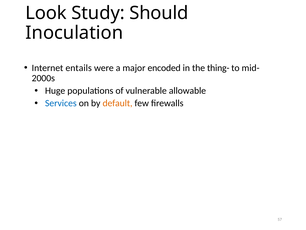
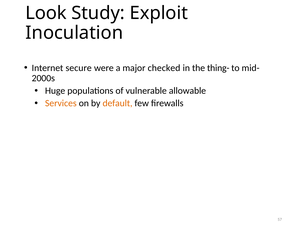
Should: Should -> Exploit (159, 13)
entails: entails -> secure (79, 68)
encoded: encoded -> checked (164, 68)
Services colour: blue -> orange (61, 103)
